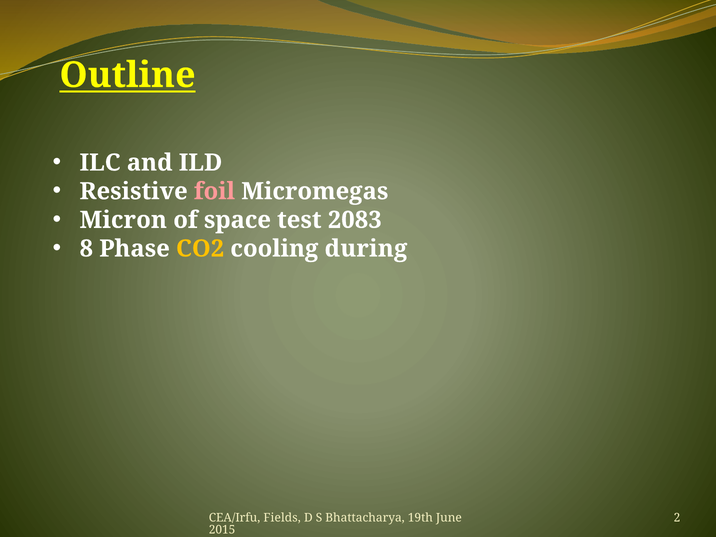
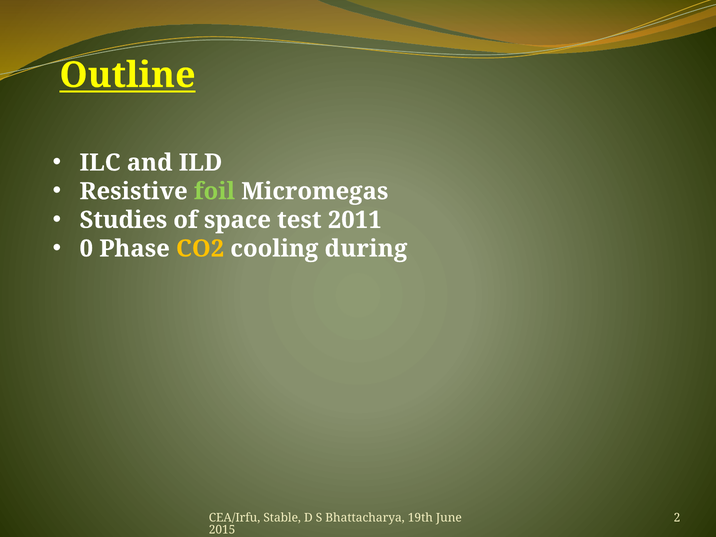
foil colour: pink -> light green (214, 191)
Micron: Micron -> Studies (123, 220)
2083: 2083 -> 2011 (355, 220)
8: 8 -> 0 (86, 249)
Fields: Fields -> Stable (282, 518)
